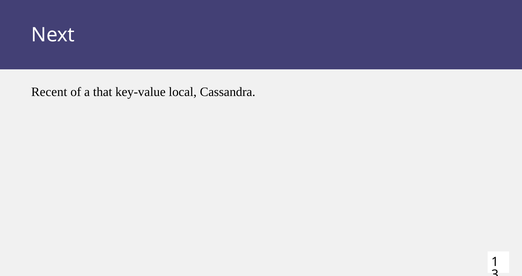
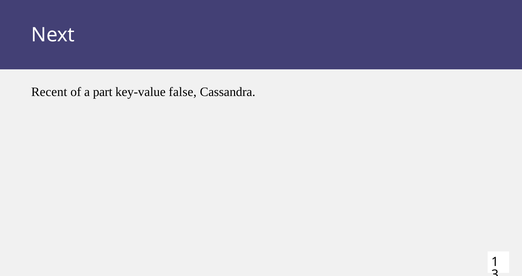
that: that -> part (103, 92)
local: local -> false (183, 92)
